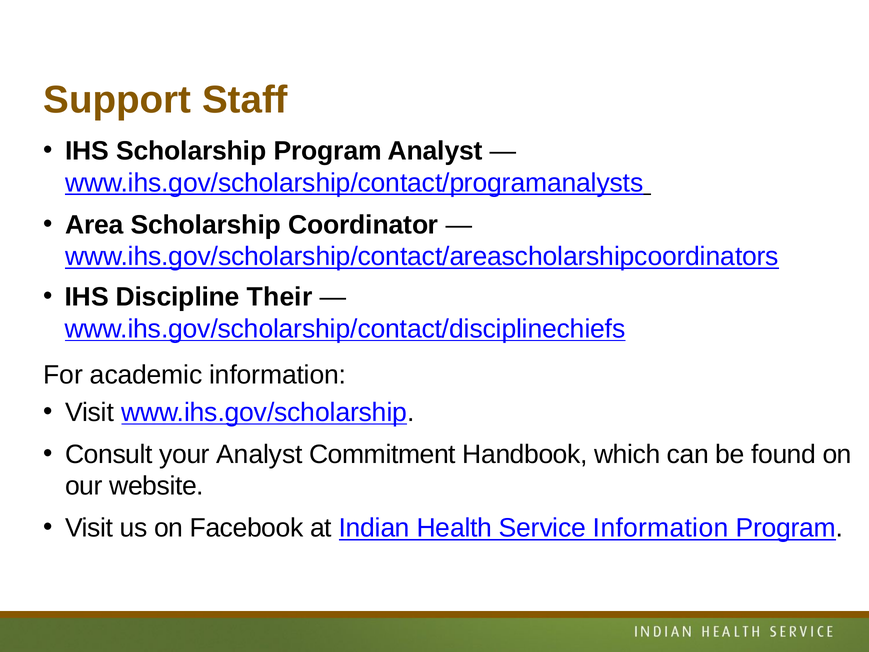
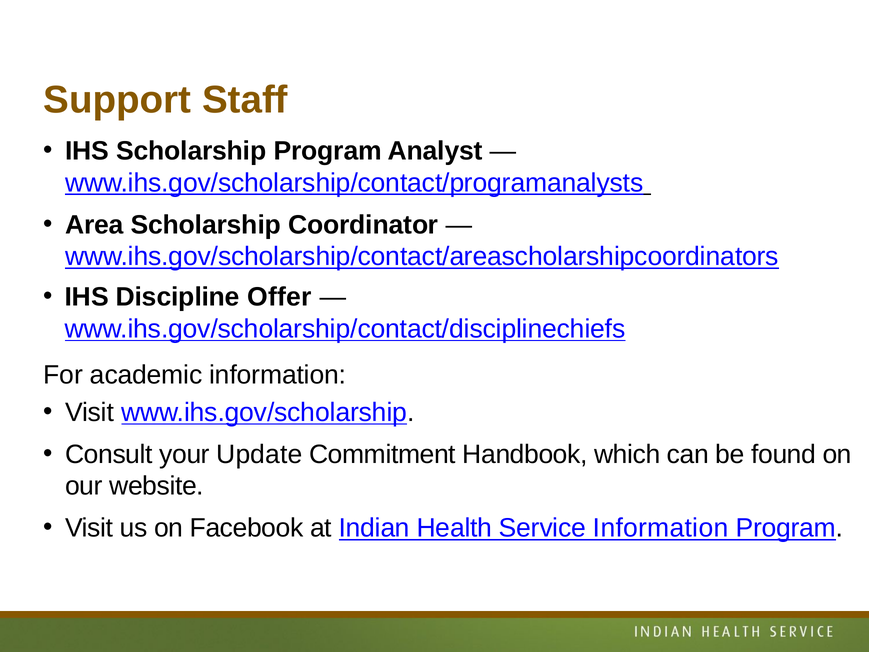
Their: Their -> Offer (280, 297)
your Analyst: Analyst -> Update (259, 454)
